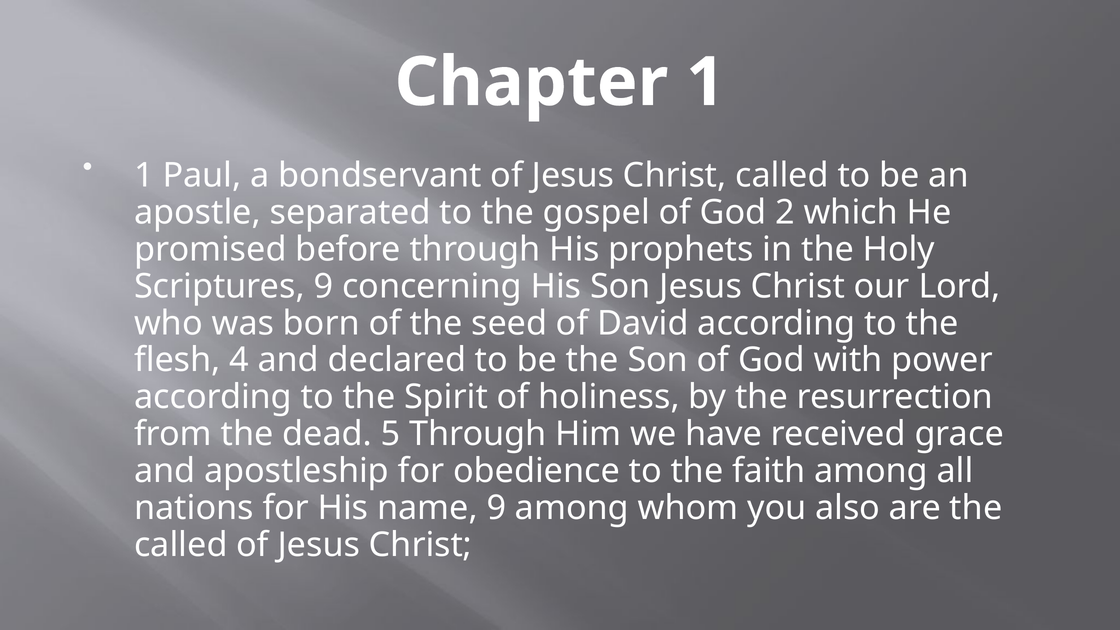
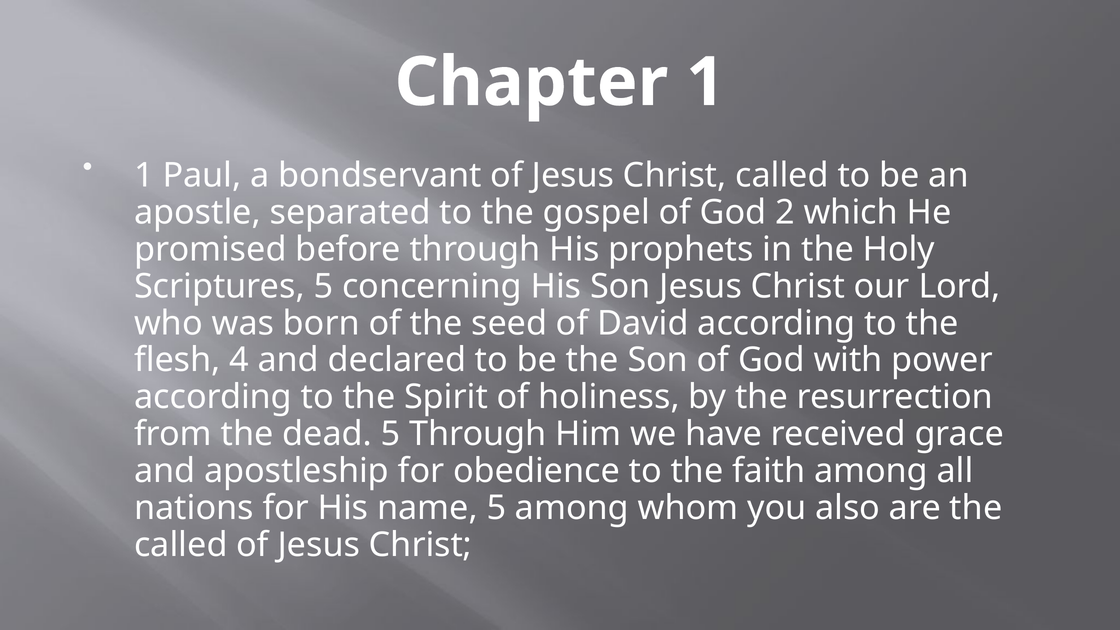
Scriptures 9: 9 -> 5 (323, 286)
name 9: 9 -> 5 (496, 508)
